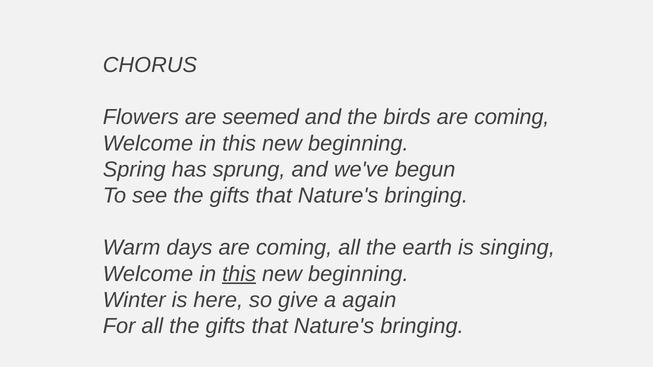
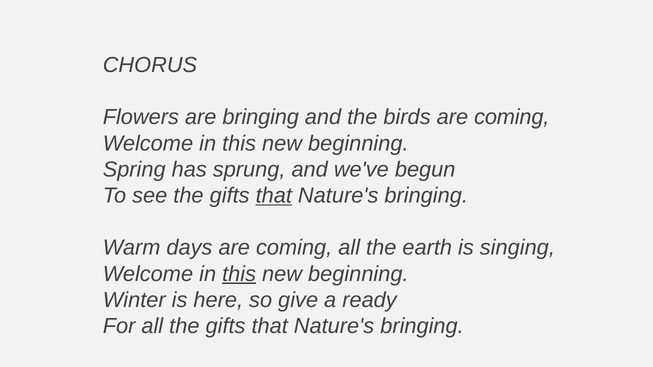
are seemed: seemed -> bringing (261, 117)
that underline: none -> present (274, 196)
again: again -> ready (369, 300)
